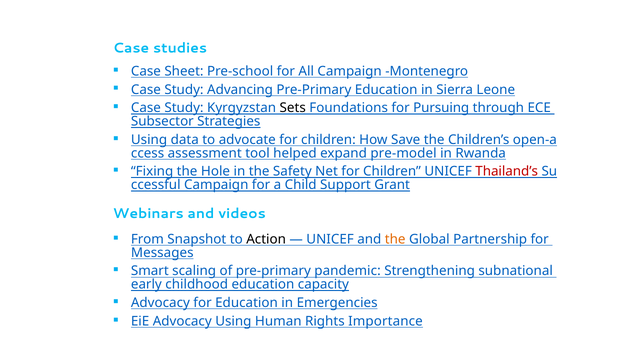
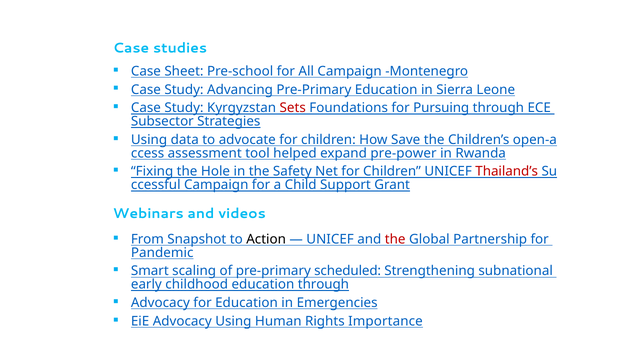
Sets colour: black -> red (293, 108)
pre-model: pre-model -> pre-power (404, 153)
the colour: orange -> red (395, 239)
Messages: Messages -> Pandemic (162, 252)
pandemic: pandemic -> scheduled (348, 271)
education capacity: capacity -> through (323, 284)
